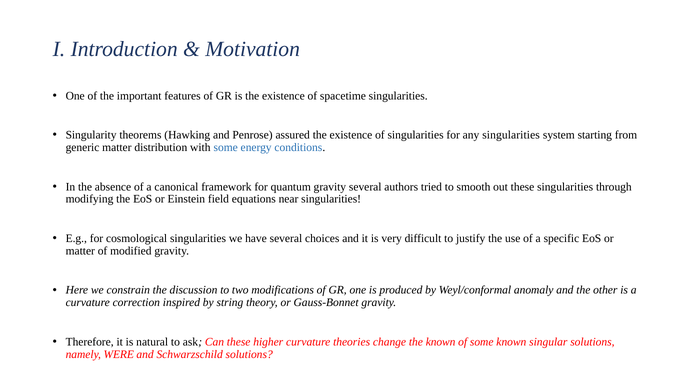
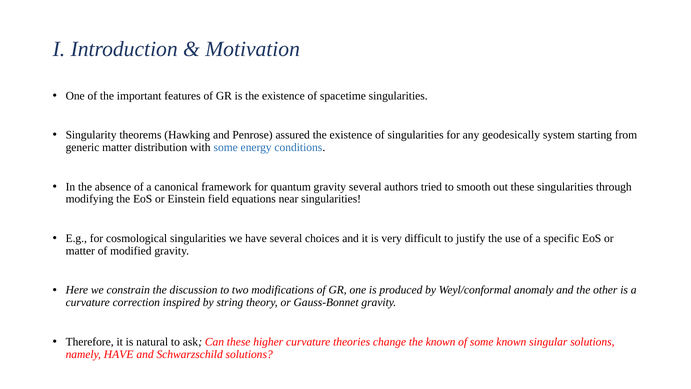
any singularities: singularities -> geodesically (511, 135)
namely WERE: WERE -> HAVE (119, 354)
